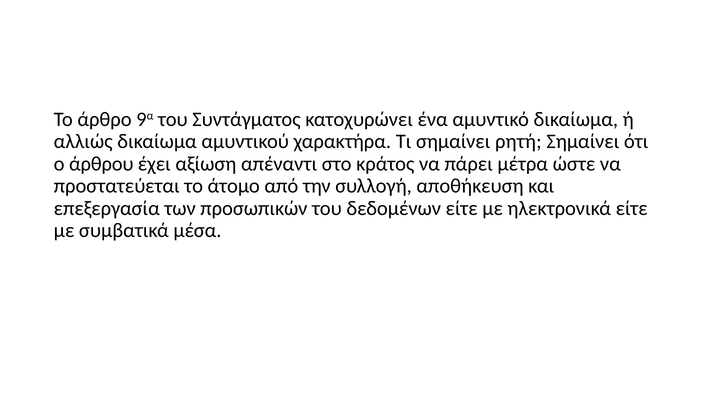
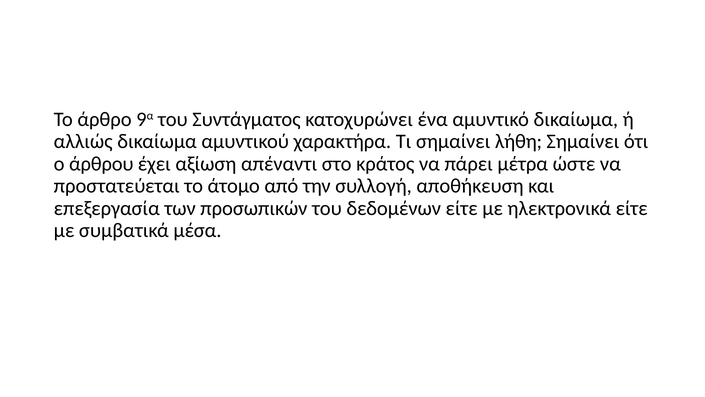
ρητή: ρητή -> λήθη (519, 141)
